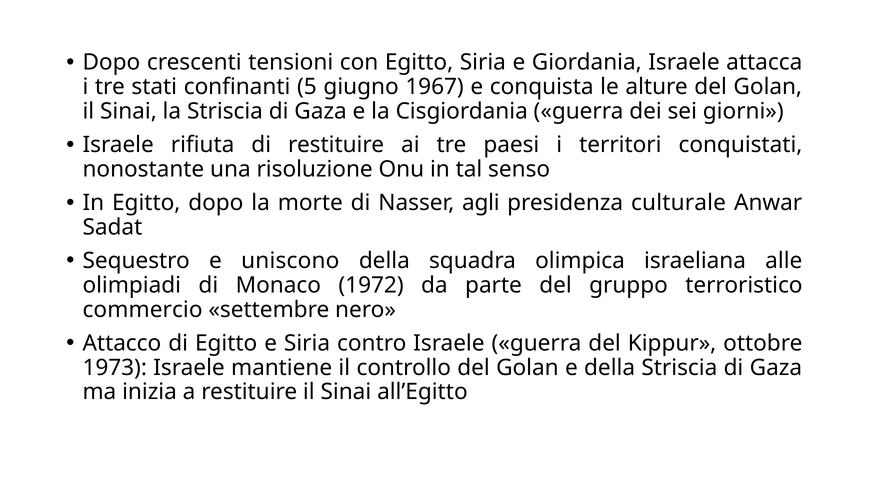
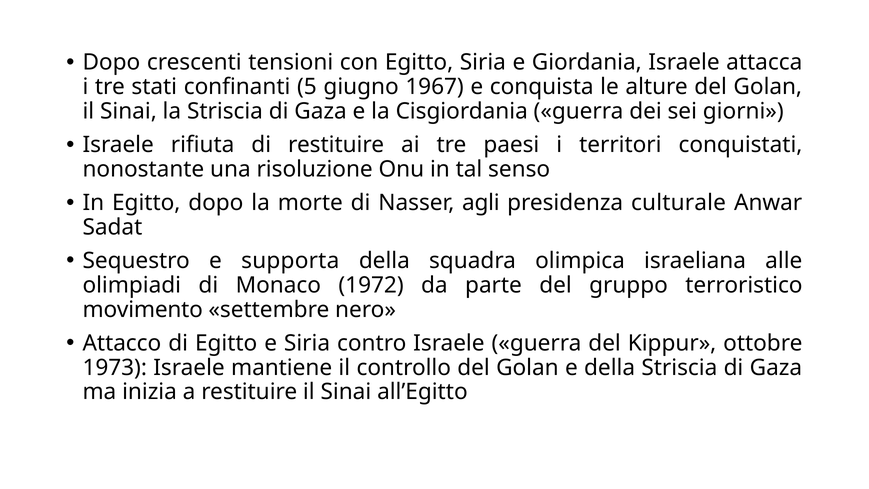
uniscono: uniscono -> supporta (290, 261)
commercio: commercio -> movimento (143, 309)
